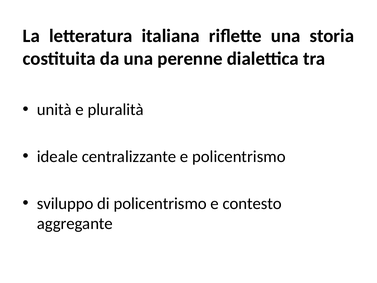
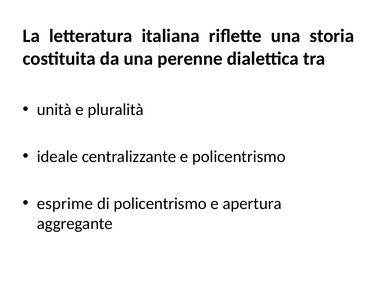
sviluppo: sviluppo -> esprime (65, 203)
contesto: contesto -> apertura (252, 203)
